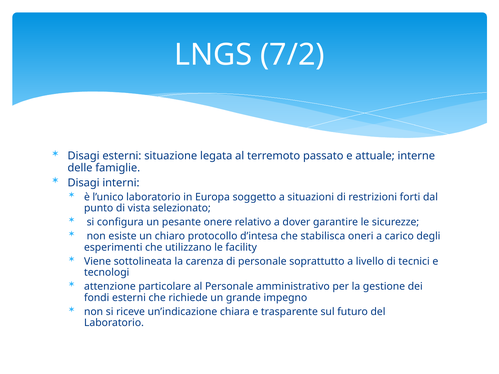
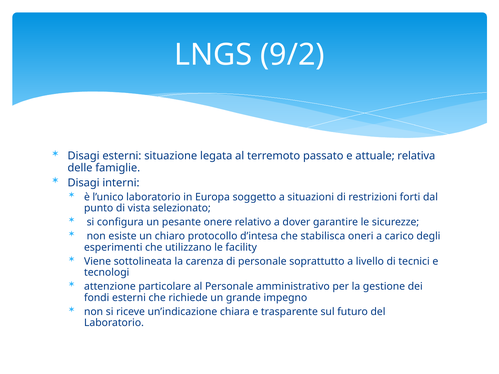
7/2: 7/2 -> 9/2 (292, 55)
interne: interne -> relativa (416, 156)
